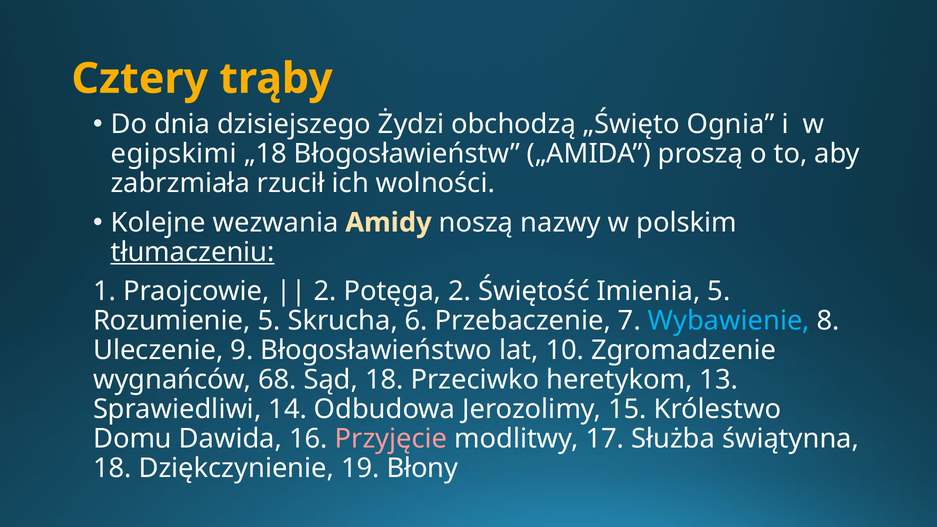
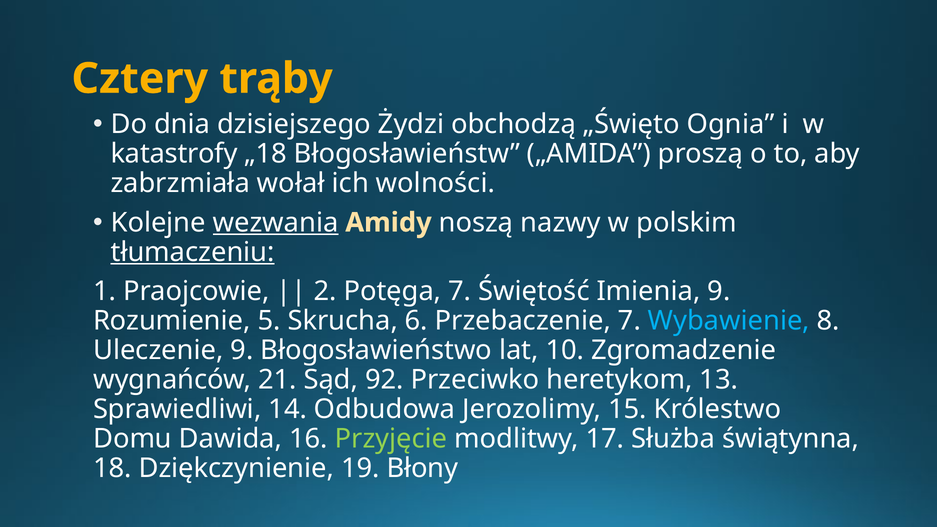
egipskimi: egipskimi -> katastrofy (174, 154)
rzucił: rzucił -> wołał (291, 183)
wezwania underline: none -> present (276, 223)
Potęga 2: 2 -> 7 (460, 291)
Imienia 5: 5 -> 9 (719, 291)
68: 68 -> 21 (277, 380)
Sąd 18: 18 -> 92 (384, 380)
Przyjęcie colour: pink -> light green (391, 439)
